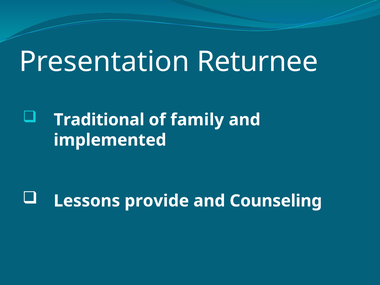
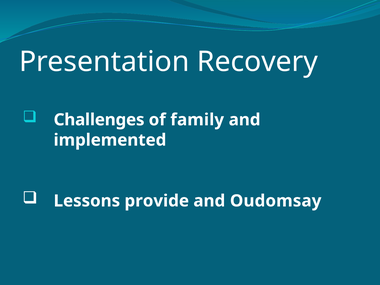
Returnee: Returnee -> Recovery (257, 62)
Traditional: Traditional -> Challenges (99, 120)
Counseling: Counseling -> Oudomsay (276, 201)
